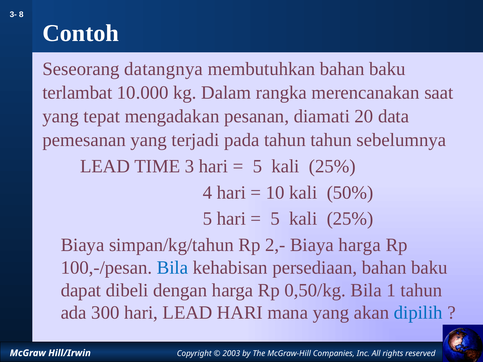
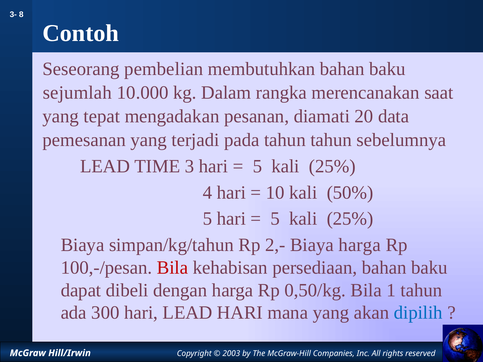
datangnya: datangnya -> pembelian (164, 69)
terlambat: terlambat -> sejumlah (77, 93)
Bila colour: blue -> red (173, 268)
